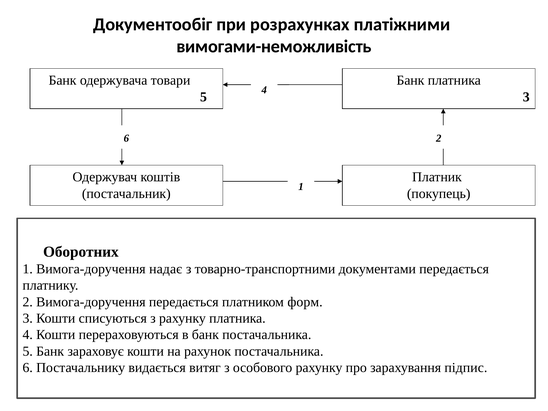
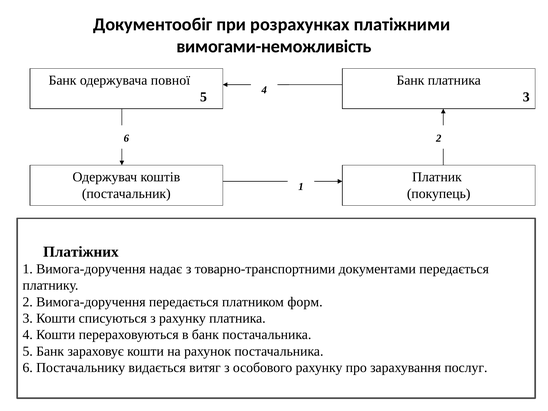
товари: товари -> повної (170, 80)
Оборотних: Оборотних -> Платіжних (81, 252)
підпис: підпис -> послуг (466, 368)
